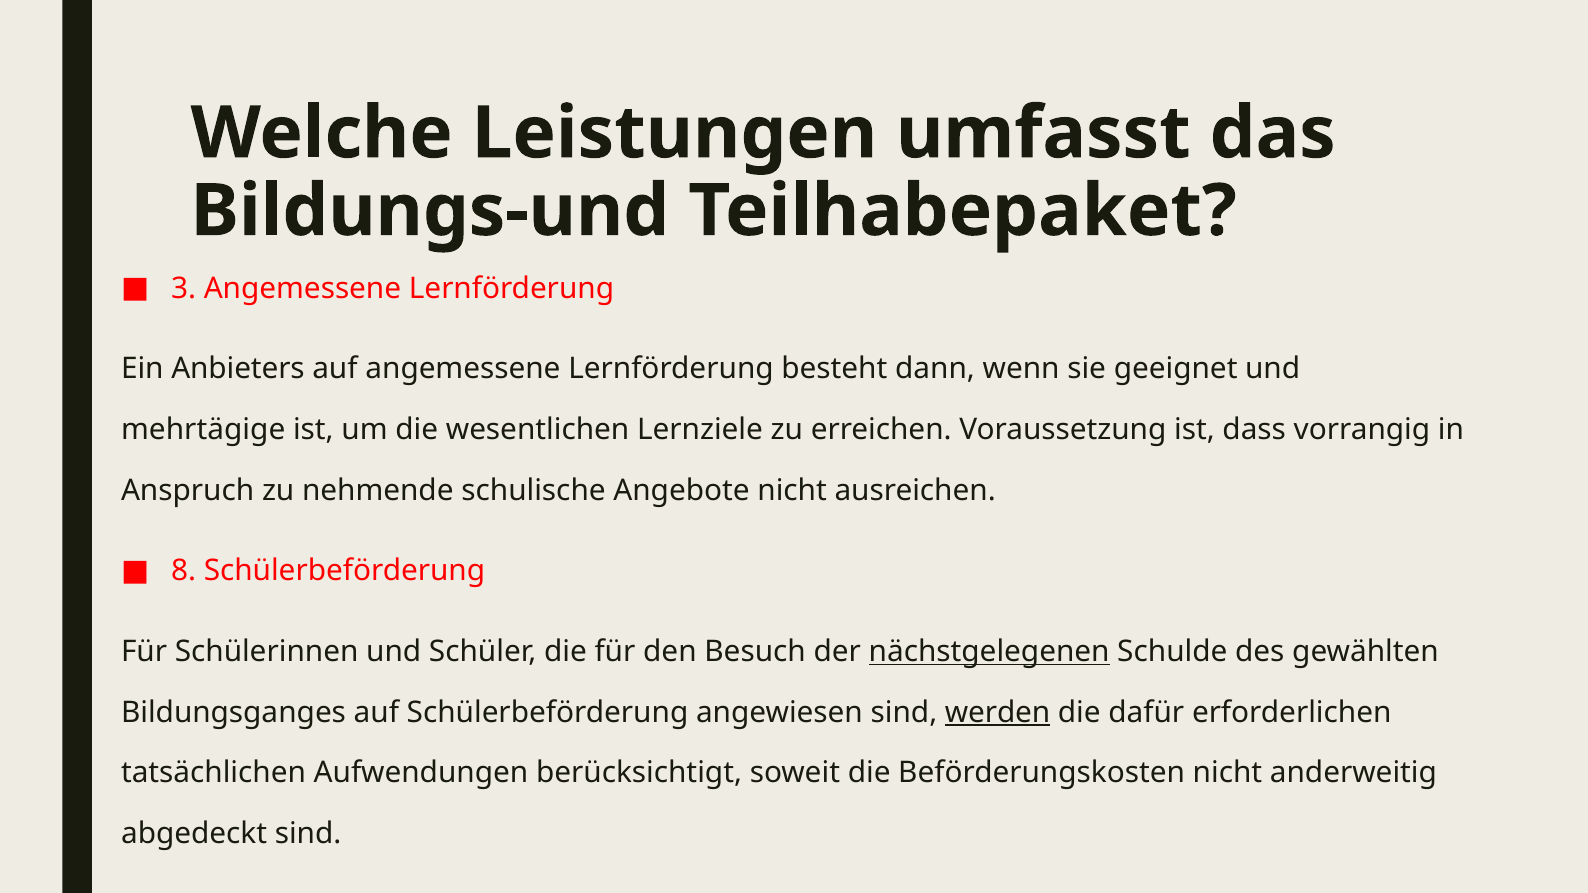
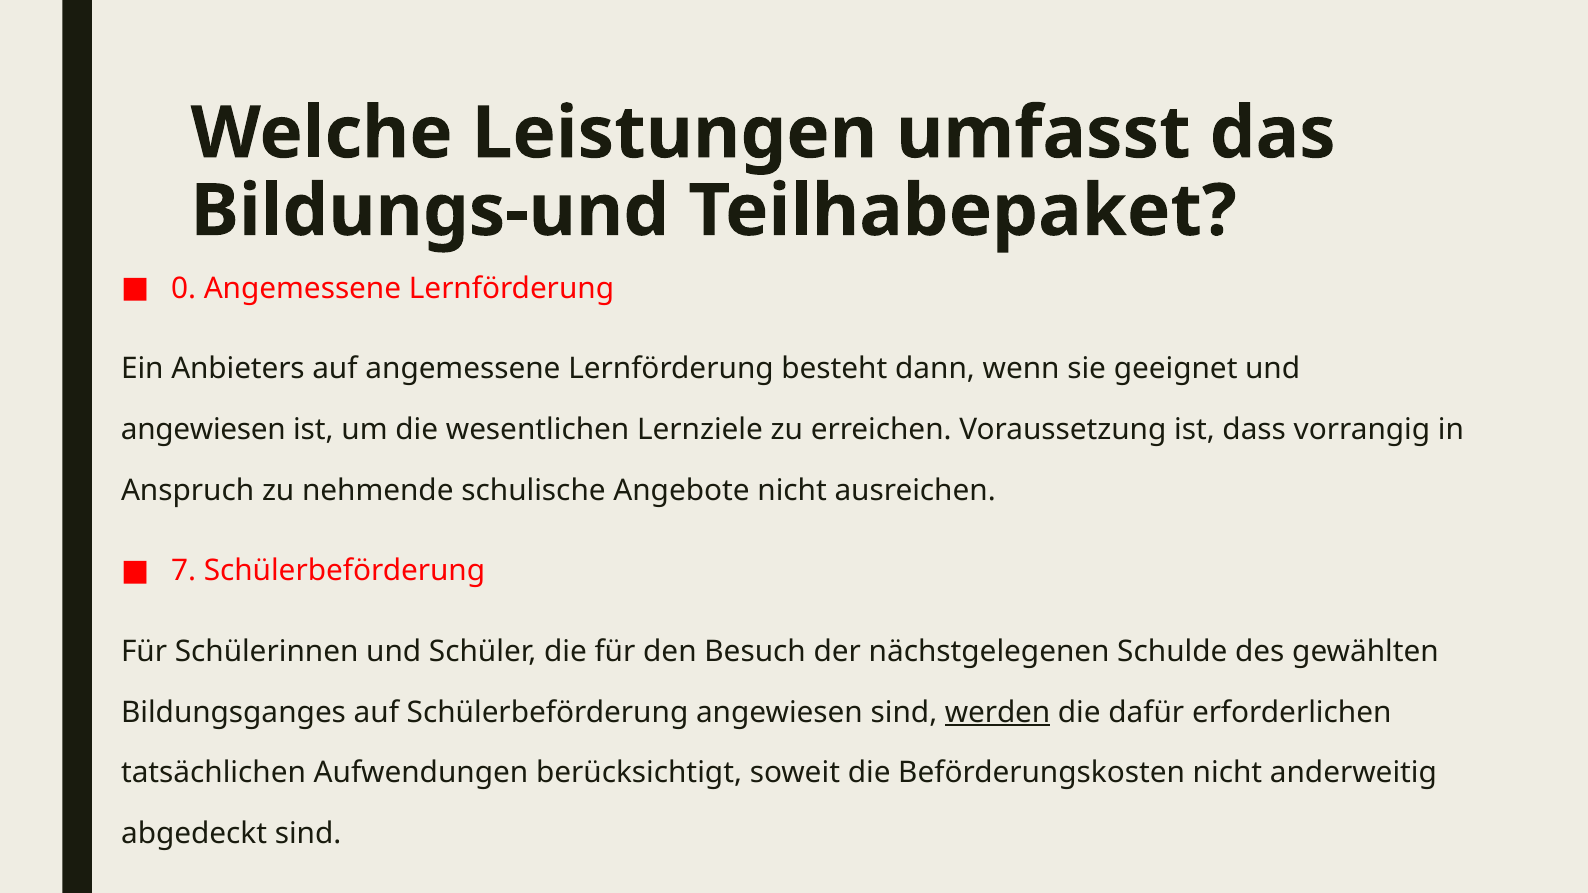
3: 3 -> 0 (184, 289)
mehrtägige: mehrtägige -> angewiesen (203, 430)
8: 8 -> 7 (184, 571)
nächstgelegenen underline: present -> none (989, 652)
